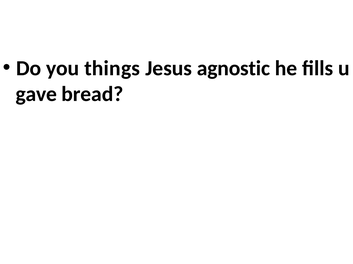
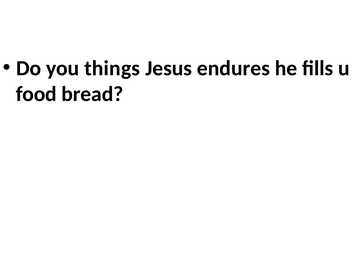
agnostic: agnostic -> endures (233, 68)
gave: gave -> food (36, 94)
